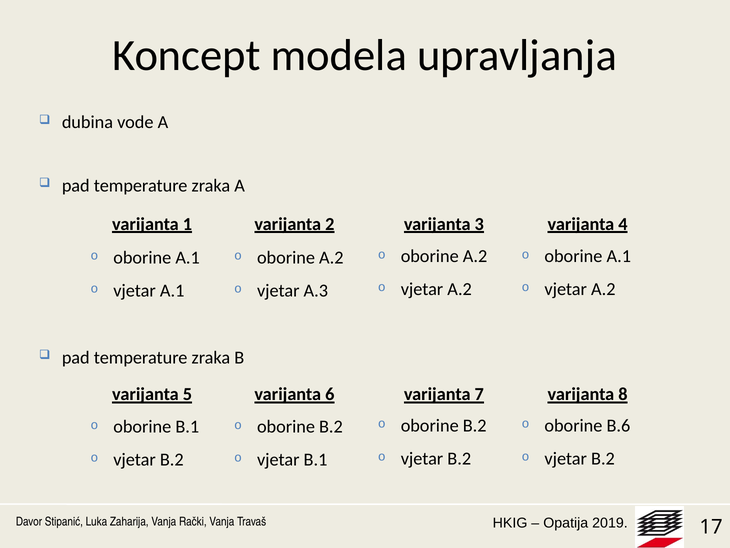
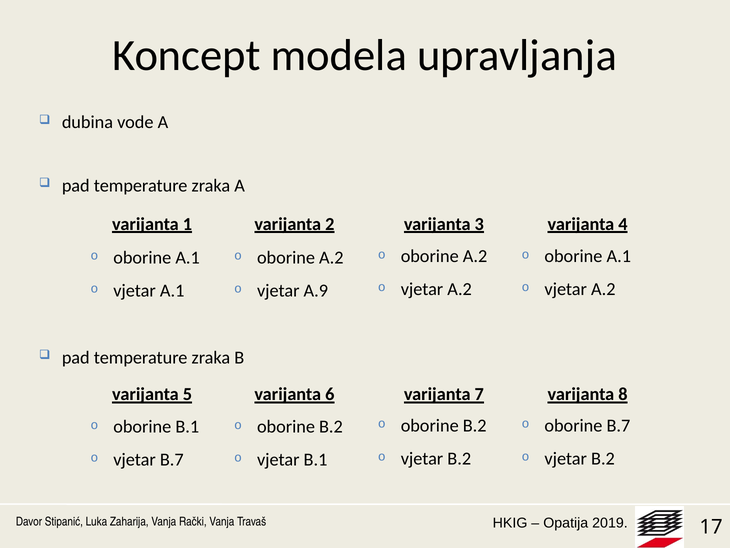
A.3: A.3 -> A.9 (316, 290)
oborine B.6: B.6 -> B.7 (618, 425)
B.2: B.2 -> B.7 (172, 459)
